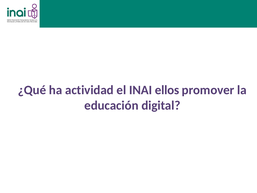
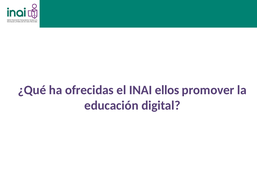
actividad: actividad -> ofrecidas (89, 90)
